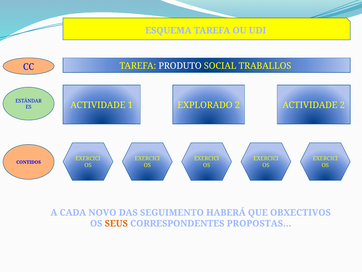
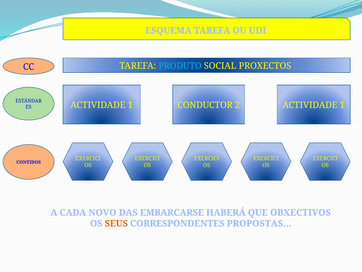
PRODUTO colour: white -> light blue (180, 66)
TRABALLOS: TRABALLOS -> PROXECTOS (265, 66)
EXPLORADO: EXPLORADO -> CONDUCTOR (205, 105)
2 ACTIVIDADE 2: 2 -> 1 (342, 105)
SEGUIMENTO: SEGUIMENTO -> EMBARCARSE (172, 212)
